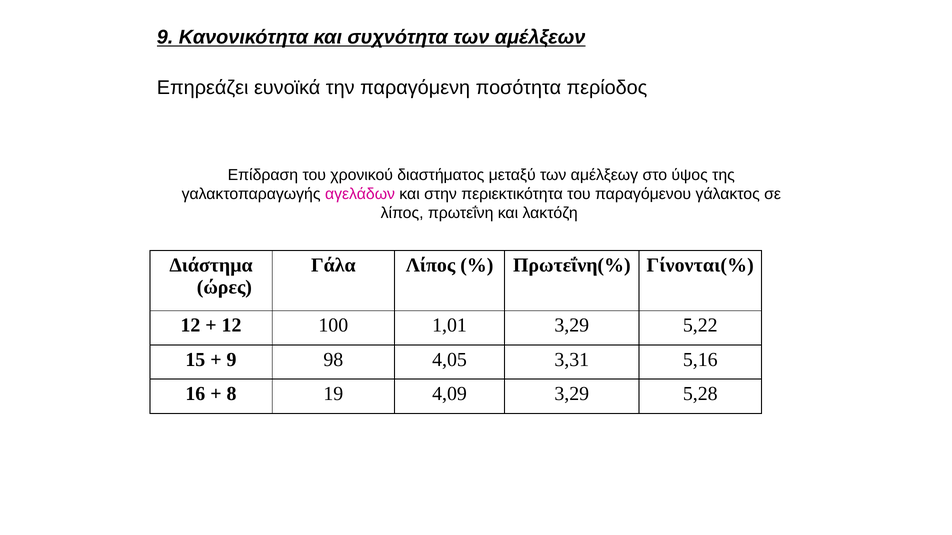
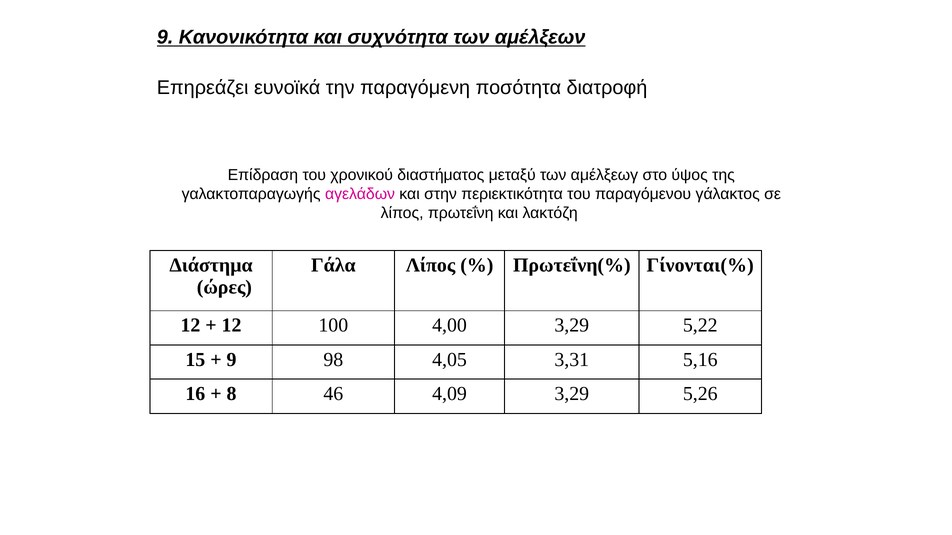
περίοδος: περίοδος -> διατροφή (607, 88)
1,01: 1,01 -> 4,00 (450, 326)
19: 19 -> 46 (333, 394)
5,28: 5,28 -> 5,26 (700, 394)
